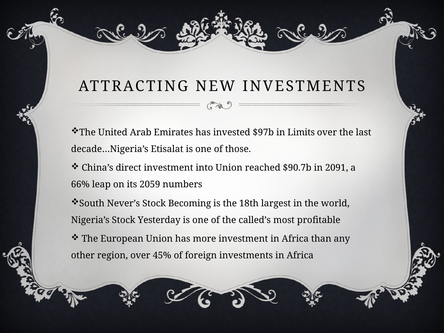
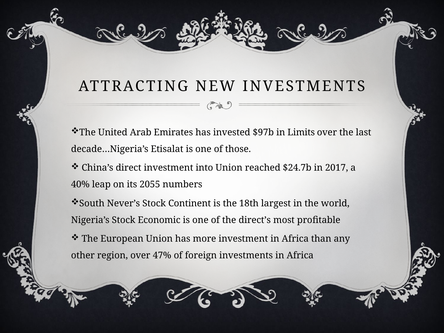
$90.7b: $90.7b -> $24.7b (297, 168)
2091: 2091 -> 2017 (337, 168)
66%: 66% -> 40% (80, 184)
2059: 2059 -> 2055 (150, 184)
Becoming: Becoming -> Continent (190, 203)
Yesterday: Yesterday -> Economic (159, 220)
called’s: called’s -> direct’s (255, 220)
45%: 45% -> 47% (162, 255)
